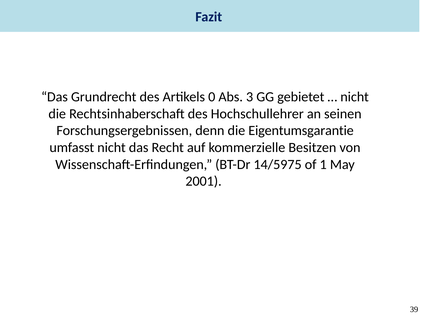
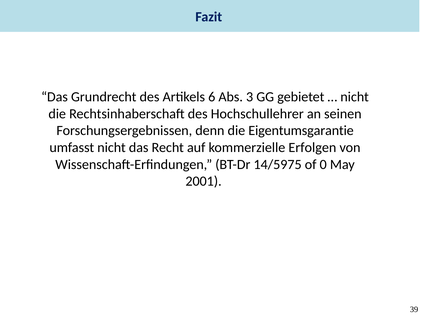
0: 0 -> 6 (212, 97)
Besitzen: Besitzen -> Erfolgen (312, 147)
1: 1 -> 0 (323, 164)
